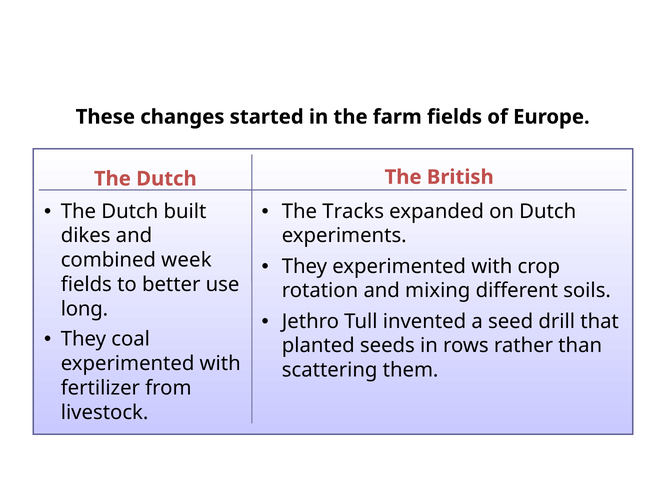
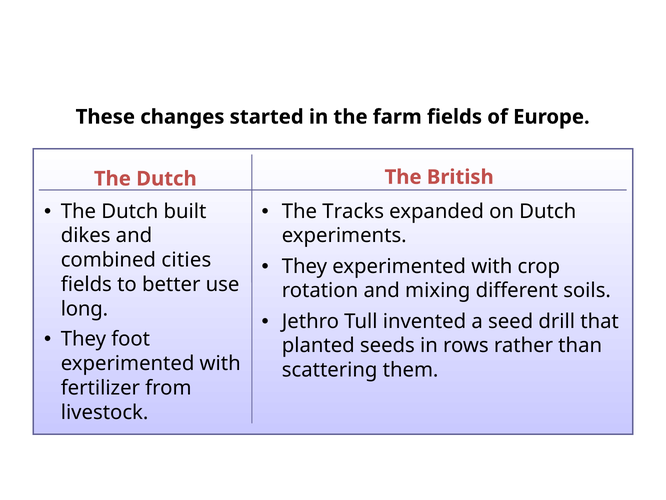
week: week -> cities (186, 260)
coal: coal -> foot (131, 339)
